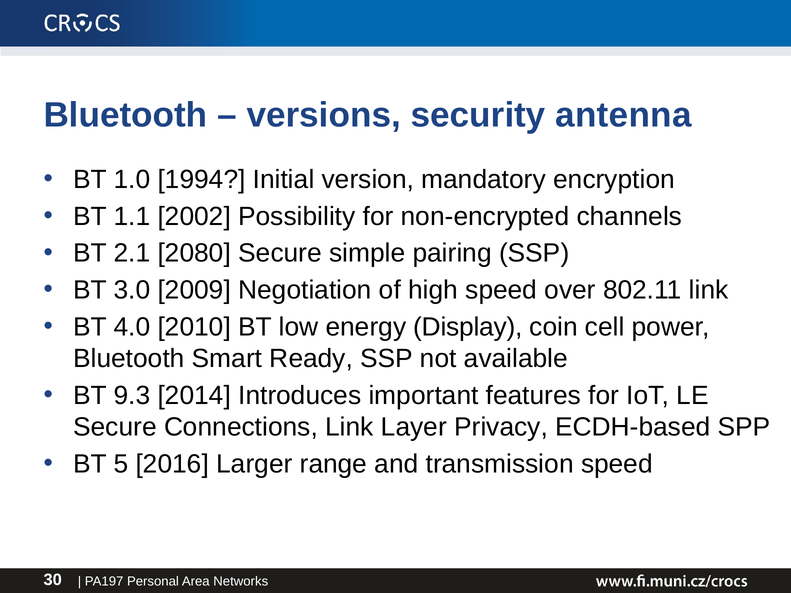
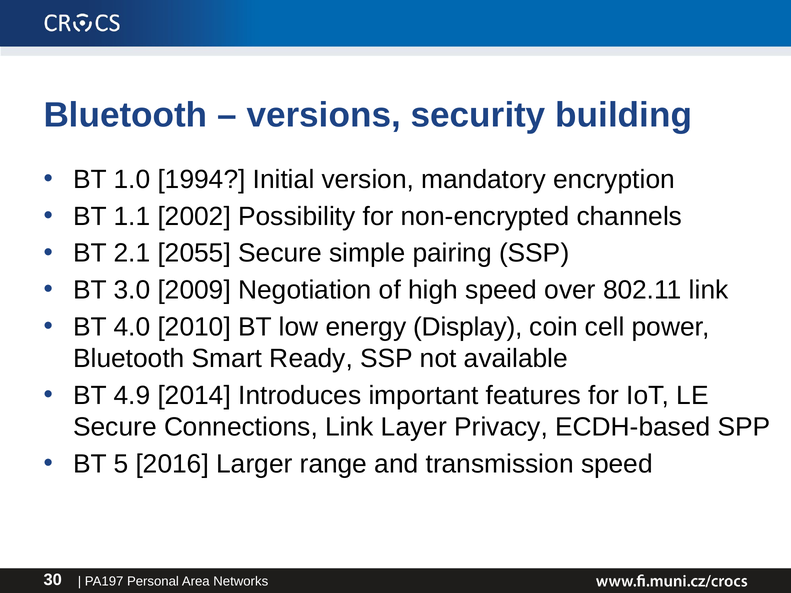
antenna: antenna -> building (624, 115)
2080: 2080 -> 2055 (194, 253)
9.3: 9.3 -> 4.9 (132, 396)
